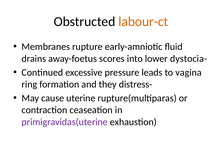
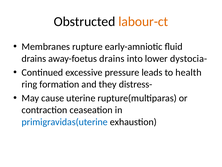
away-foetus scores: scores -> drains (112, 58)
vagina: vagina -> health (189, 72)
primigravidas(uterine colour: purple -> blue (65, 122)
